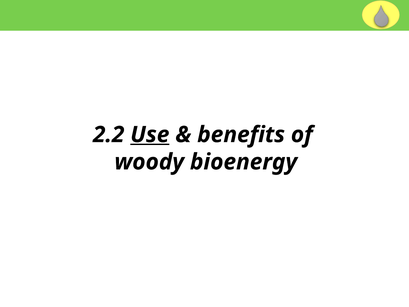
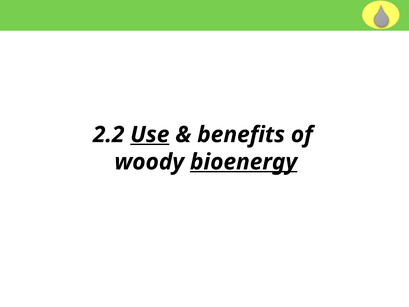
bioenergy underline: none -> present (244, 162)
